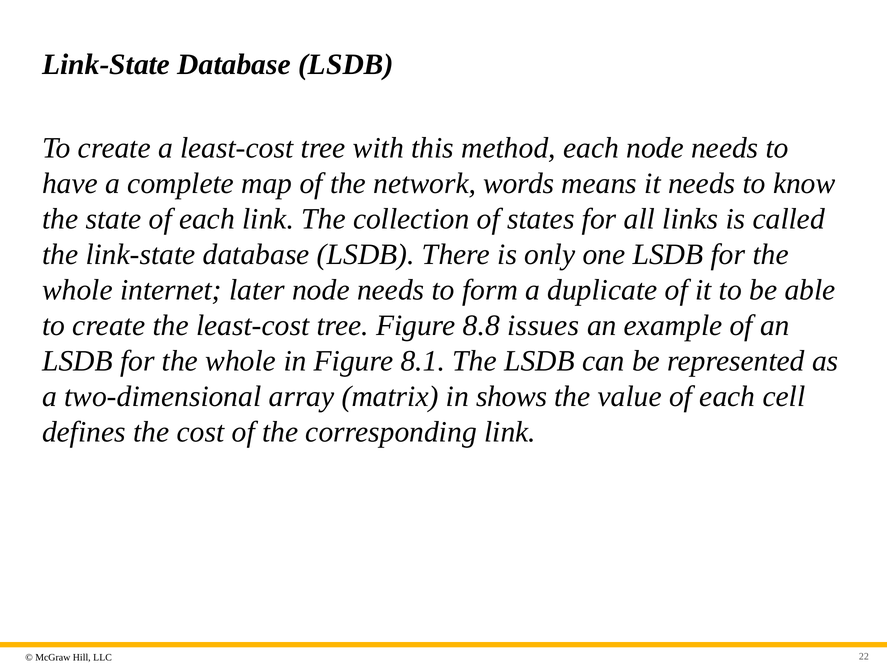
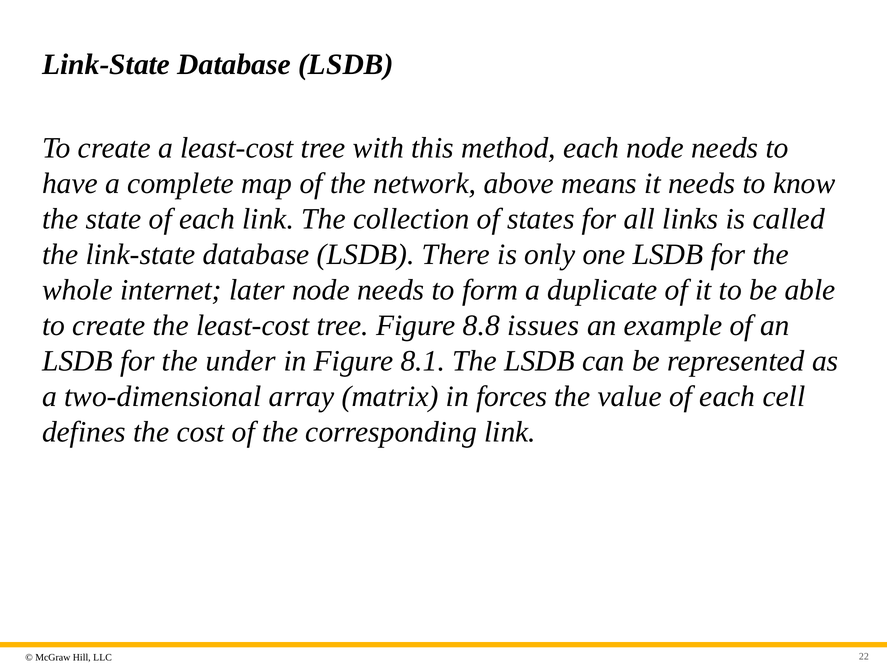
words: words -> above (519, 184)
whole: whole -> under (241, 361)
shows: shows -> forces (512, 396)
